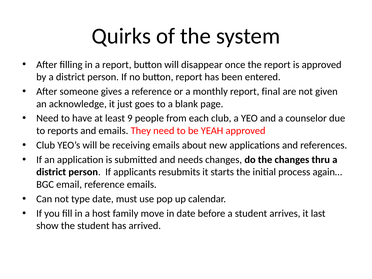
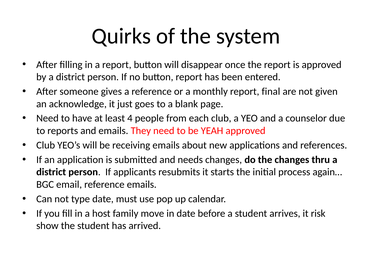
9: 9 -> 4 (130, 118)
last: last -> risk (318, 213)
